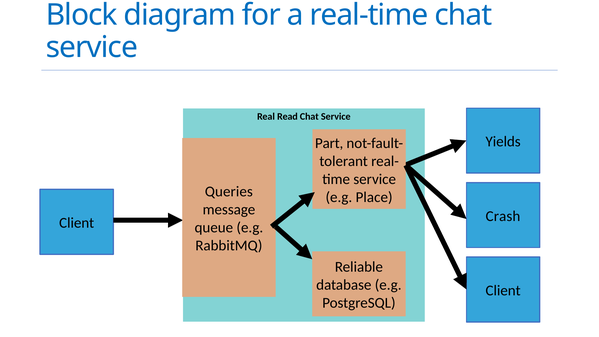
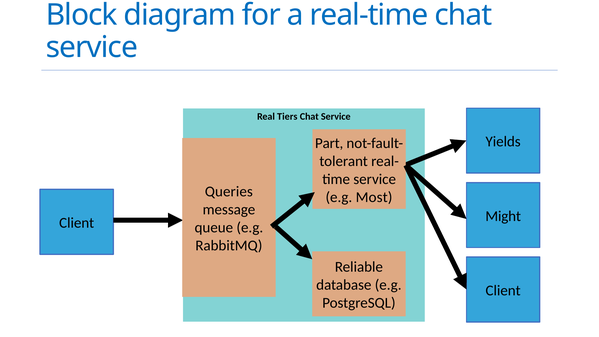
Read: Read -> Tiers (287, 116)
Place: Place -> Most (374, 197)
Crash: Crash -> Might (503, 216)
